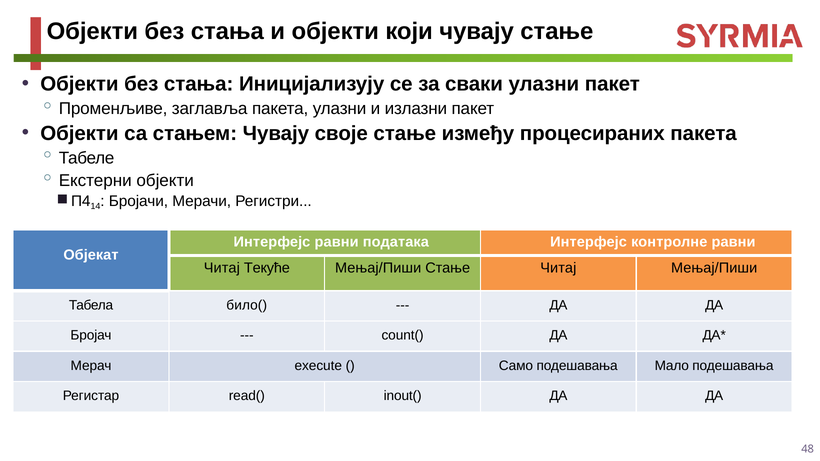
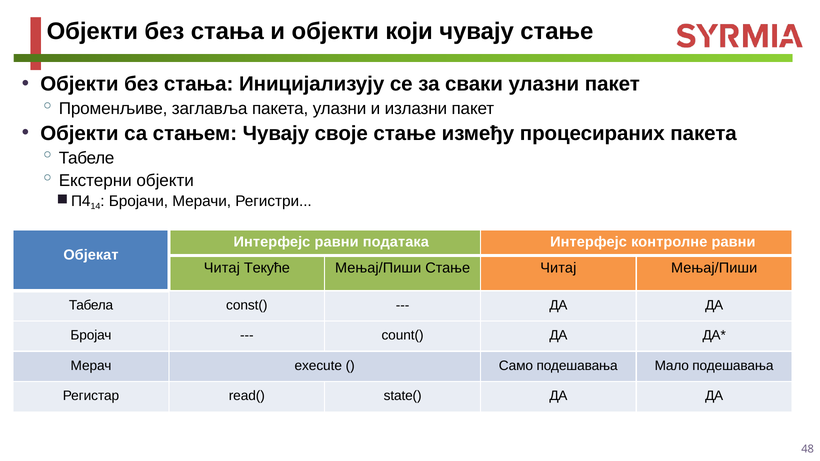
било(: било( -> const( (247, 305)
inout(: inout( -> state( (403, 396)
